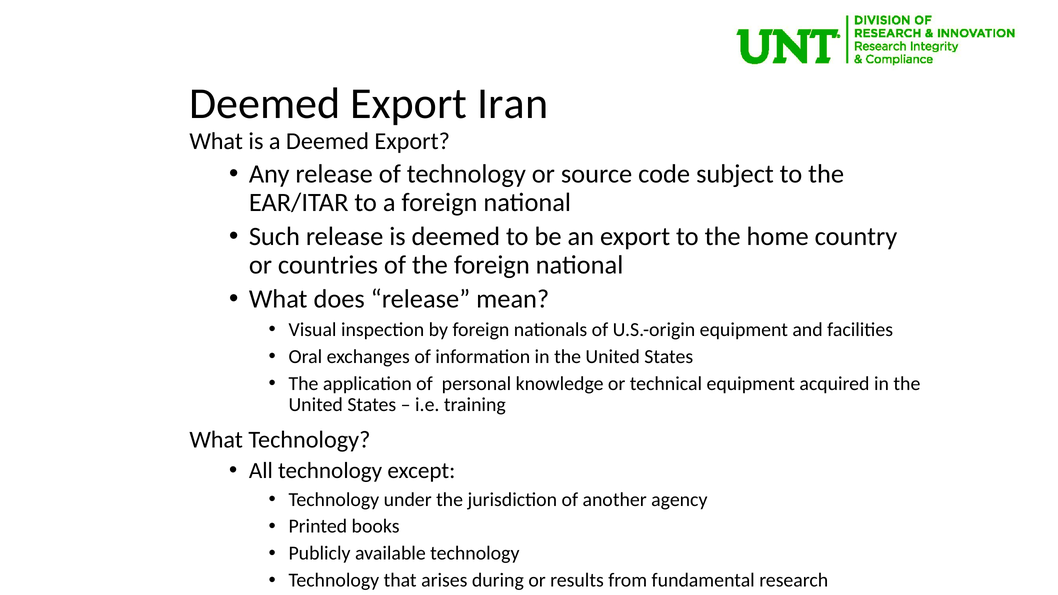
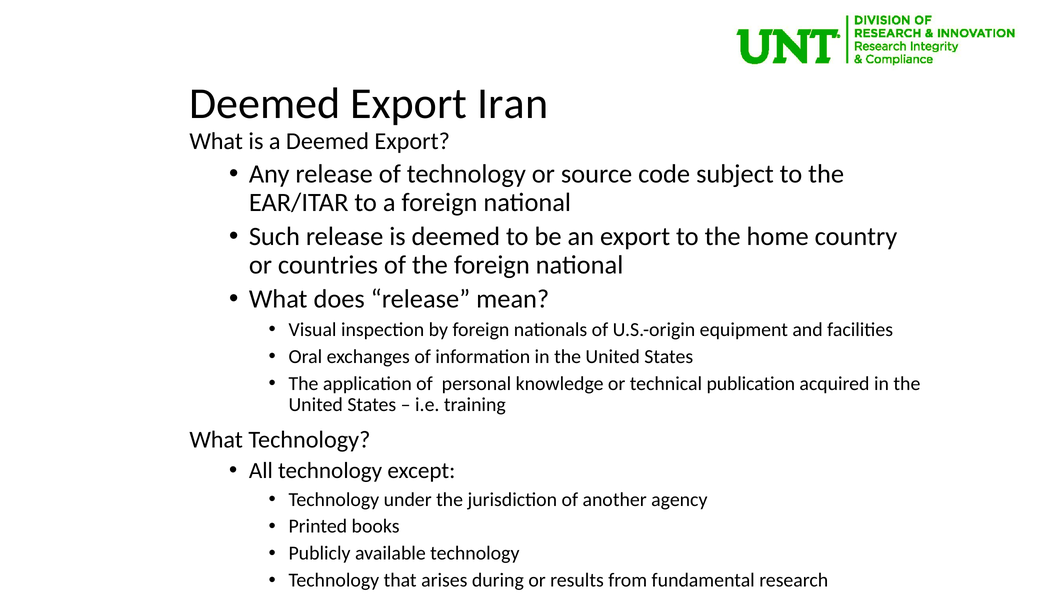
technical equipment: equipment -> publication (751, 384)
